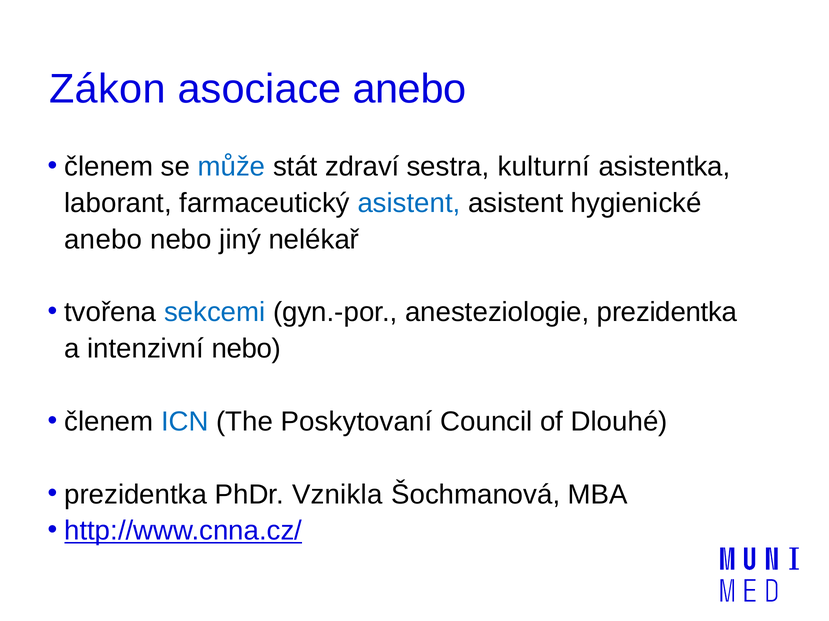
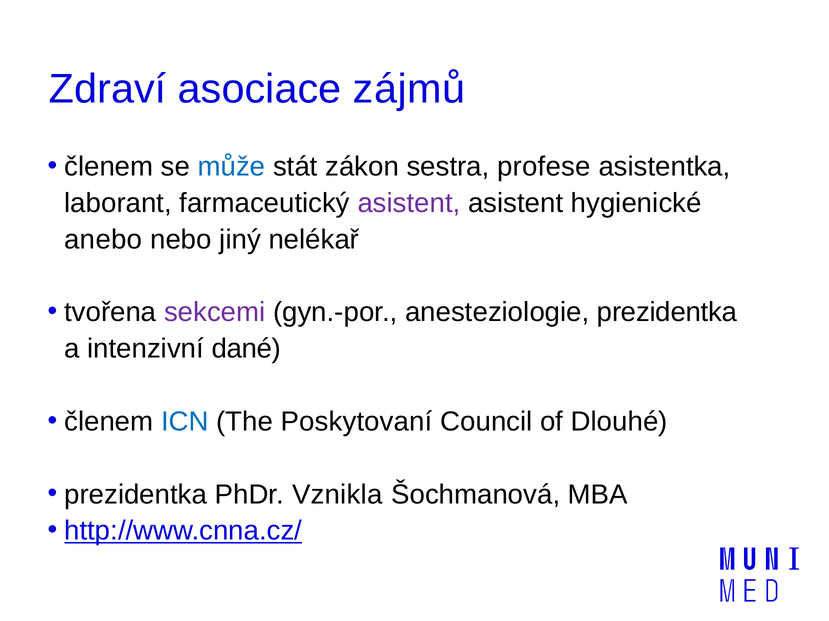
Zákon: Zákon -> Zdraví (108, 89)
asociace anebo: anebo -> zájmů (409, 89)
zdraví: zdraví -> zákon (362, 167)
kulturní: kulturní -> profese (544, 167)
asistent colour: blue -> purple (409, 203)
sekcemi colour: blue -> purple (215, 313)
intenzivní nebo: nebo -> dané (246, 349)
